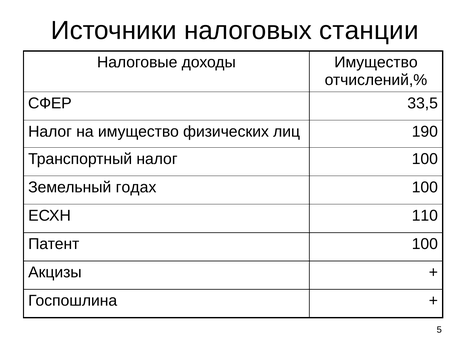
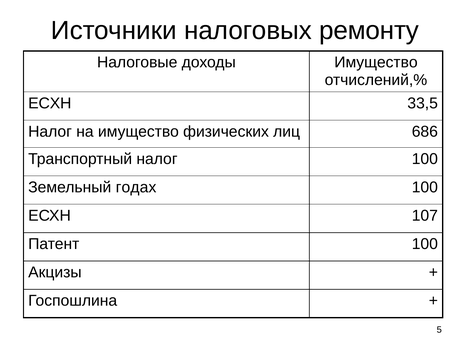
станции: станции -> ремонту (369, 30)
СФЕР: СФЕР -> ЕСХН (50, 103)
190: 190 -> 686 (425, 131)
110: 110 -> 107 (425, 215)
